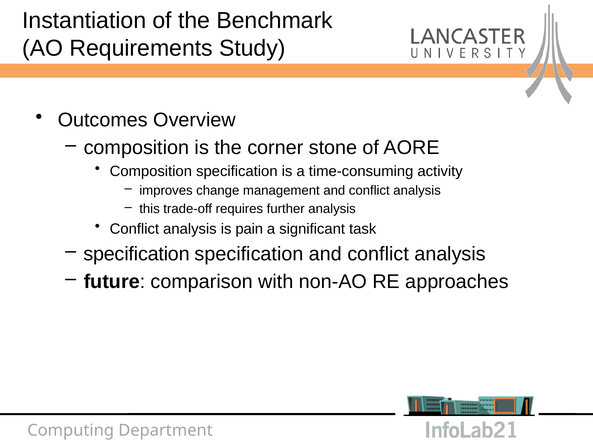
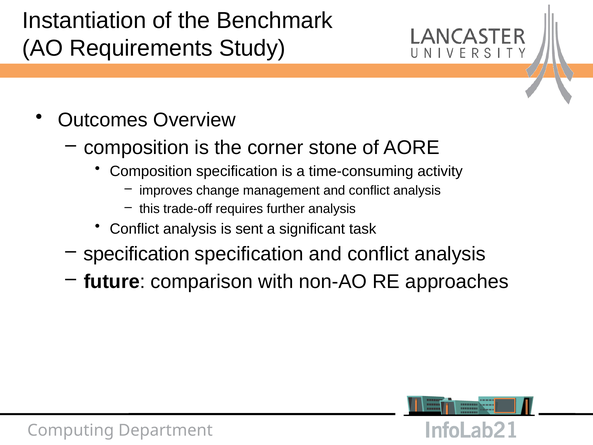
pain: pain -> sent (249, 229)
